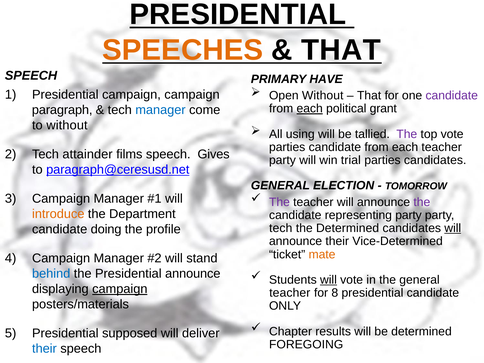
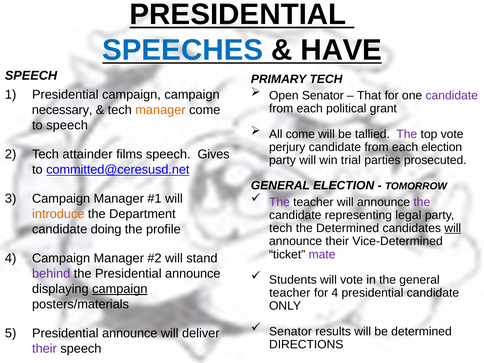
SPEECHES colour: orange -> blue (183, 50)
THAT: THAT -> HAVE (341, 50)
PRIMARY HAVE: HAVE -> TECH (326, 79)
Open Without: Without -> Senator (323, 96)
each underline: present -> none (310, 109)
paragraph: paragraph -> necessary (62, 110)
manager colour: blue -> orange (161, 110)
to without: without -> speech (67, 125)
All using: using -> come (300, 134)
parties: parties -> perjury (287, 147)
each teacher: teacher -> election (442, 147)
parties candidates: candidates -> prosecuted (435, 160)
paragraph@ceresusd.net: paragraph@ceresusd.net -> committed@ceresusd.net (118, 170)
representing party: party -> legal (408, 215)
mate colour: orange -> purple (322, 254)
behind colour: blue -> purple (51, 274)
will underline: present -> none (328, 280)
for 8: 8 -> 4 (335, 293)
Chapter: Chapter -> Senator (290, 331)
supposed: supposed -> announce (130, 333)
FOREGOING: FOREGOING -> DIRECTIONS (306, 344)
their colour: blue -> purple (44, 349)
